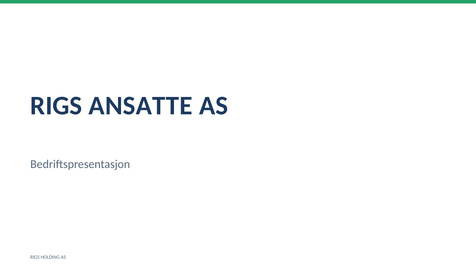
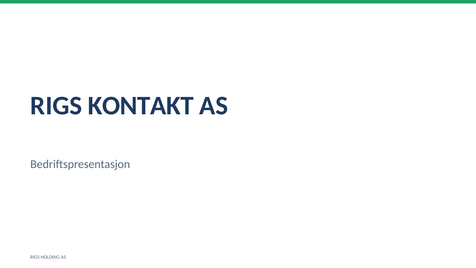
ANSATTE: ANSATTE -> KONTAKT (141, 106)
